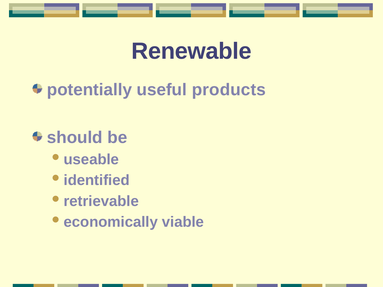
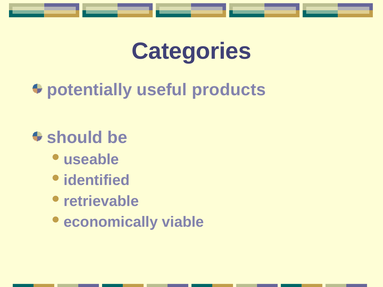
Renewable: Renewable -> Categories (191, 51)
